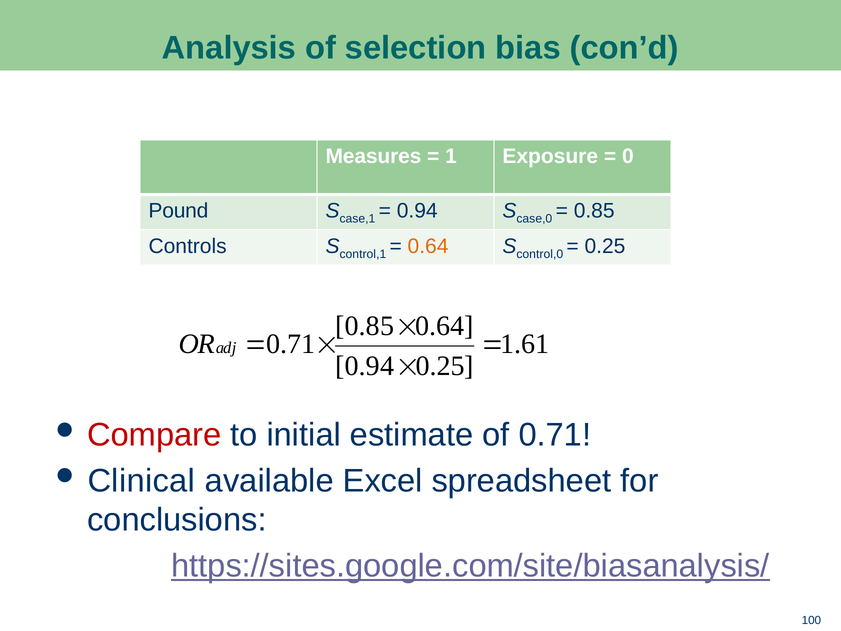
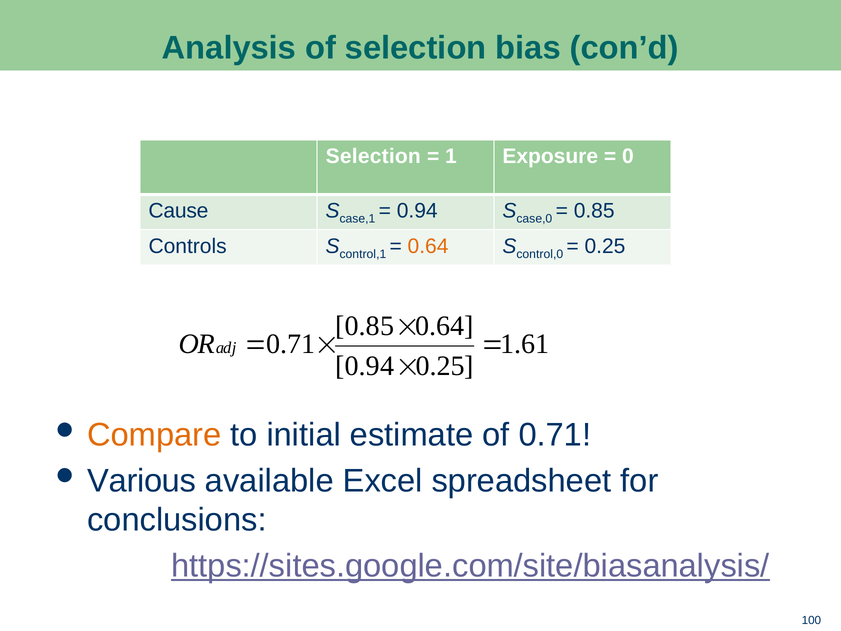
Measures: Measures -> Selection (373, 156)
Pound: Pound -> Cause (178, 211)
Compare colour: red -> orange (154, 435)
Clinical: Clinical -> Various (142, 481)
